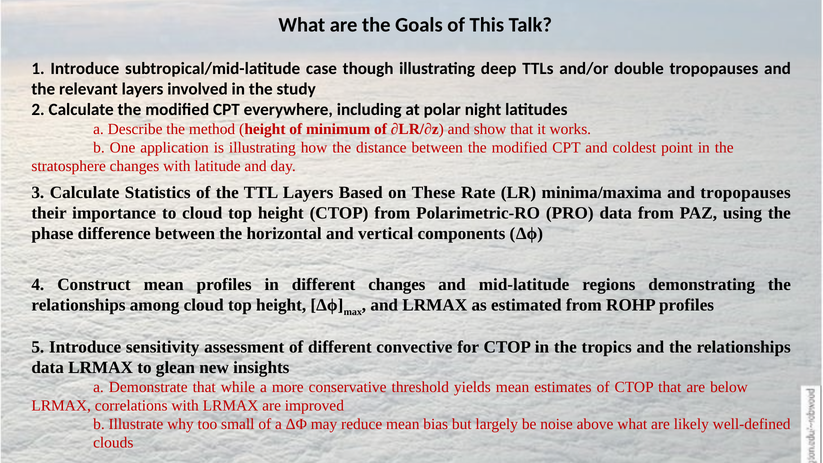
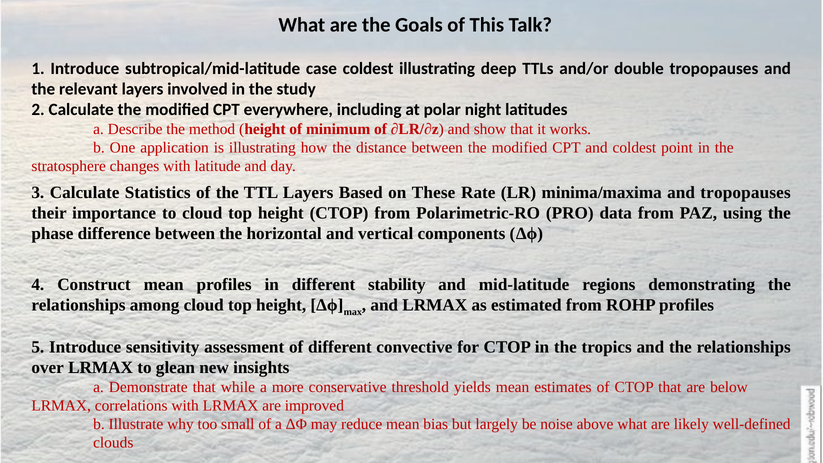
case though: though -> coldest (368, 68)
different changes: changes -> stability (397, 285)
data: data -> over (48, 368)
